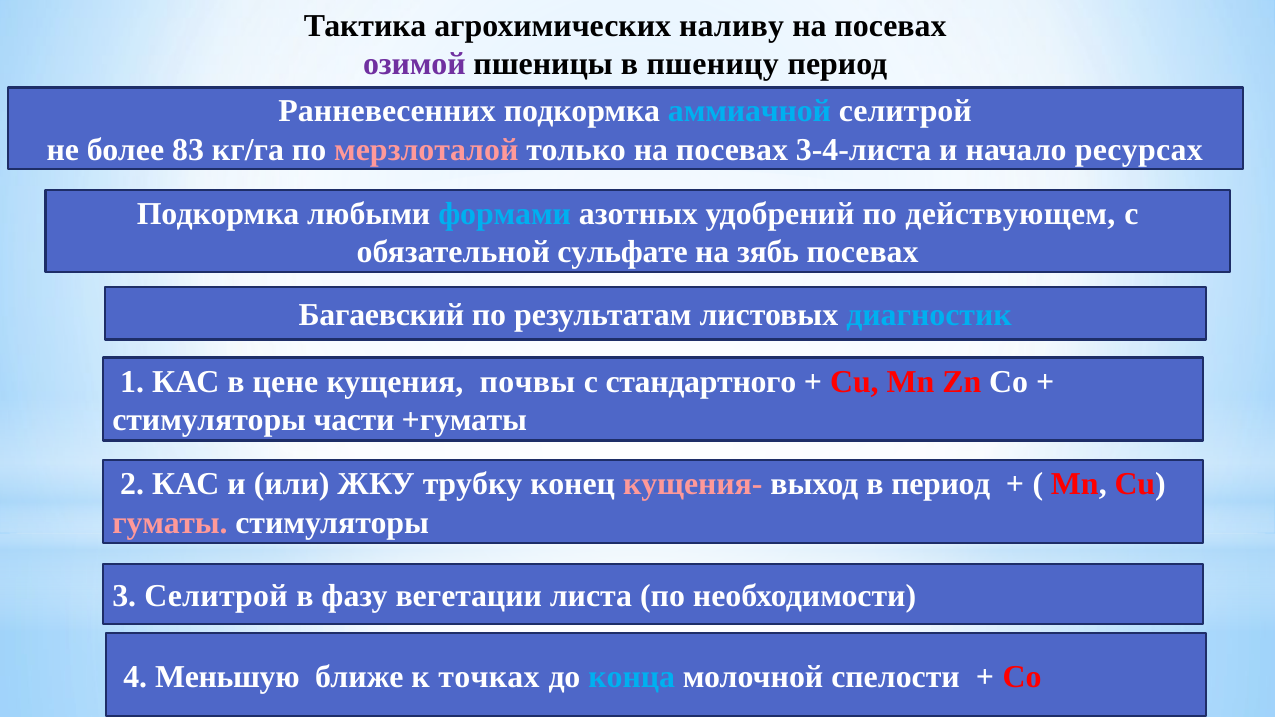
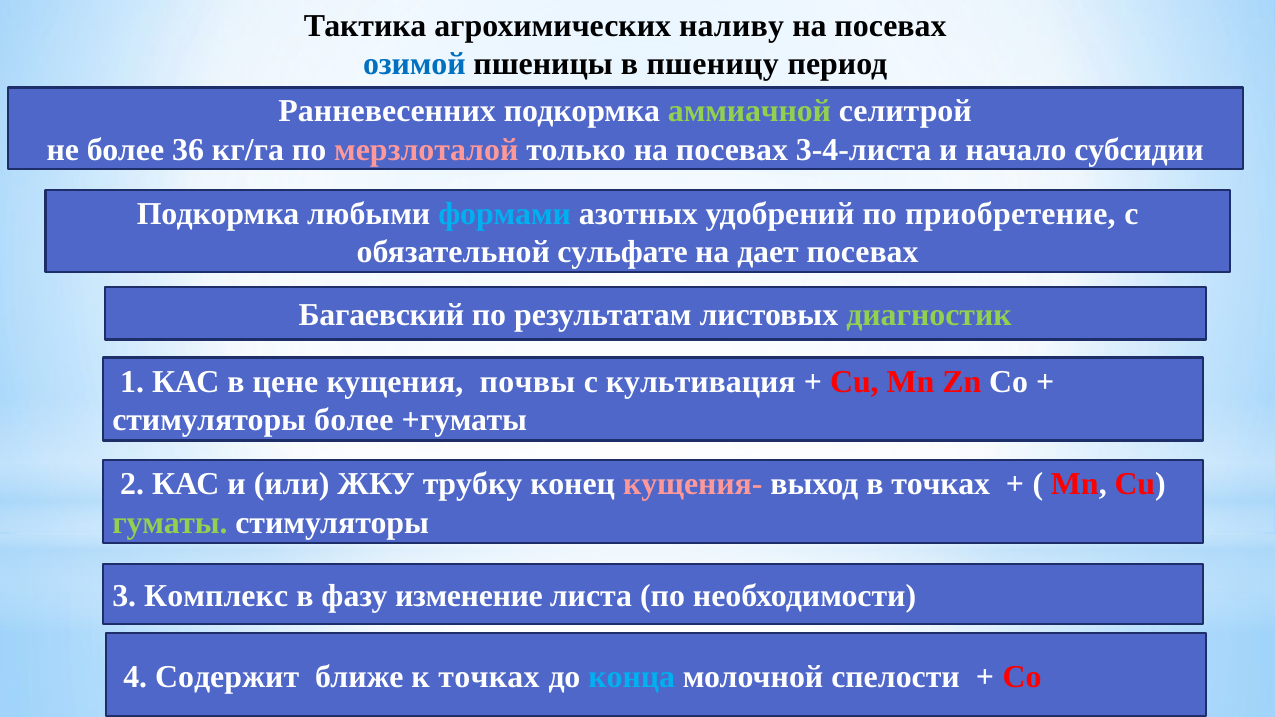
озимой colour: purple -> blue (414, 64)
аммиачной colour: light blue -> light green (750, 111)
83: 83 -> 36 (188, 150)
ресурсах: ресурсах -> субсидии (1139, 150)
действующем: действующем -> приобретение (1010, 214)
зябь: зябь -> дает (768, 252)
диагностик colour: light blue -> light green (929, 315)
стандартного: стандартного -> культивация (701, 382)
стимуляторы части: части -> более (354, 421)
в период: период -> точках (941, 484)
гуматы colour: pink -> light green (170, 523)
3 Селитрой: Селитрой -> Комплекс (216, 596)
вегетации: вегетации -> изменение (469, 596)
Меньшую: Меньшую -> Содержит (227, 677)
